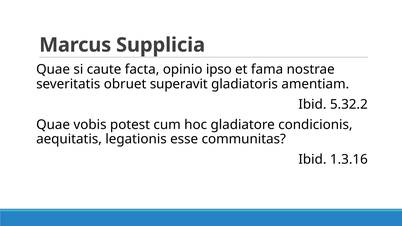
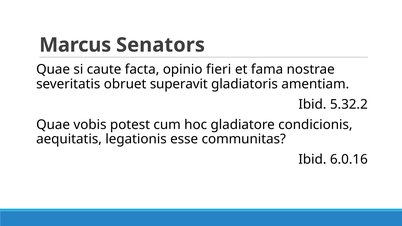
Supplicia: Supplicia -> Senators (160, 45)
ipso: ipso -> fieri (219, 70)
1.3.16: 1.3.16 -> 6.0.16 (349, 160)
